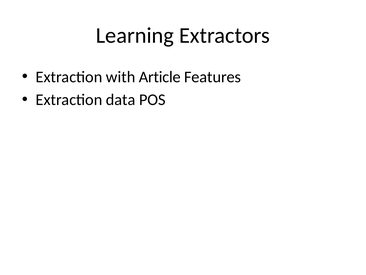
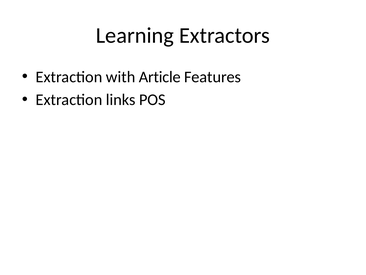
data: data -> links (121, 100)
